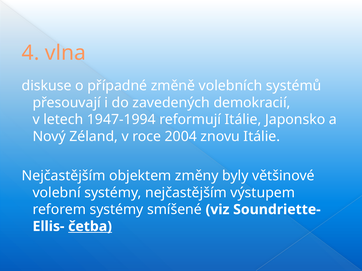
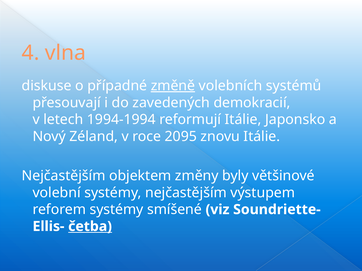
změně underline: none -> present (173, 86)
1947-1994: 1947-1994 -> 1994-1994 (121, 120)
2004: 2004 -> 2095 (181, 137)
